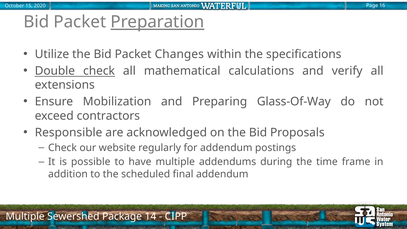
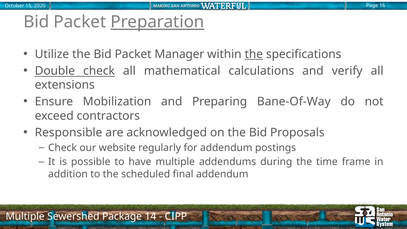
Changes: Changes -> Manager (179, 54)
the underline: none -> present (254, 54)
Glass-Of-Way: Glass-Of-Way -> Bane-Of-Way (294, 102)
